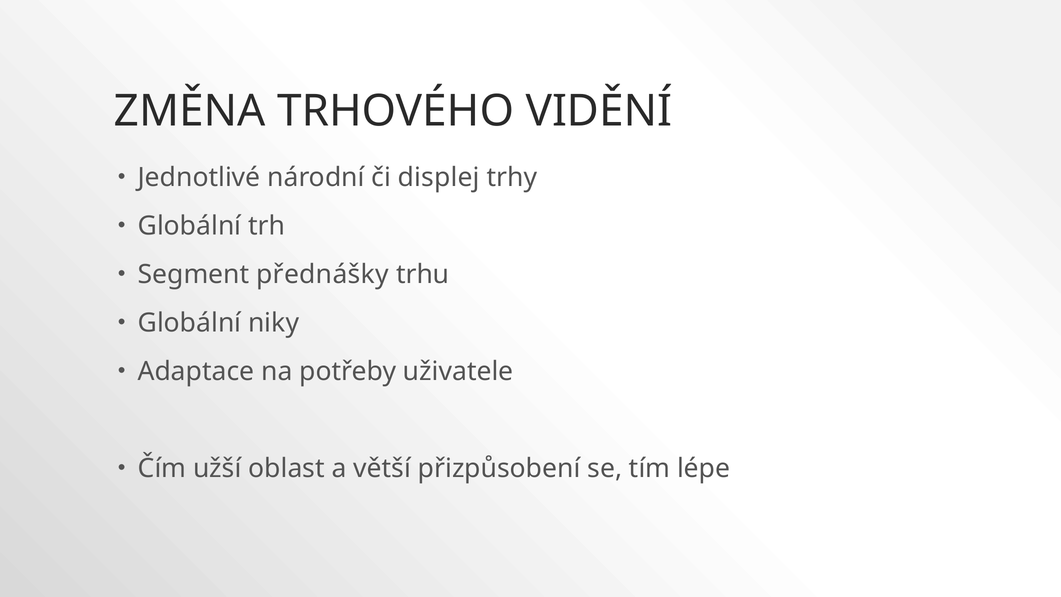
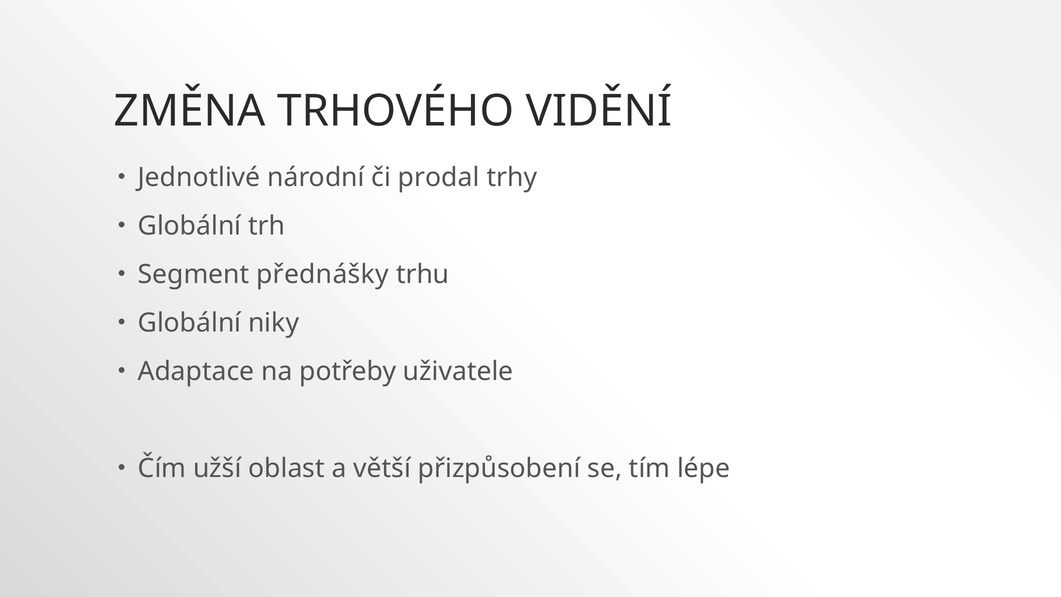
displej: displej -> prodal (439, 177)
